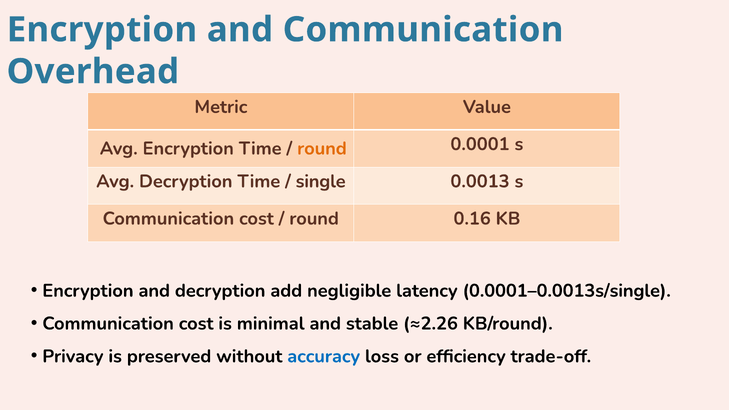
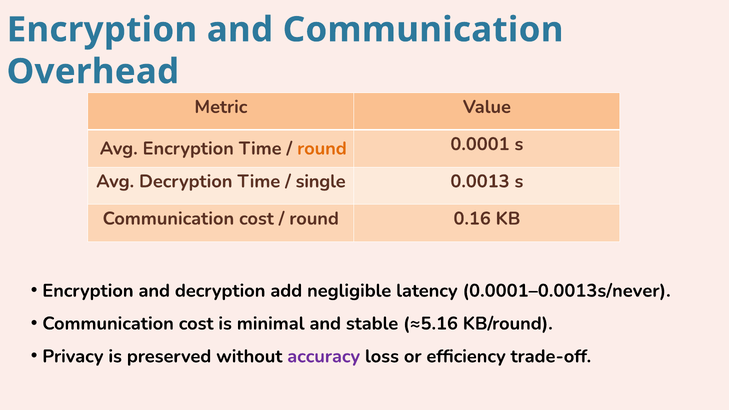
0.0001–0.0013s/single: 0.0001–0.0013s/single -> 0.0001–0.0013s/never (567, 291)
≈2.26: ≈2.26 -> ≈5.16 (431, 324)
accuracy colour: blue -> purple (324, 356)
